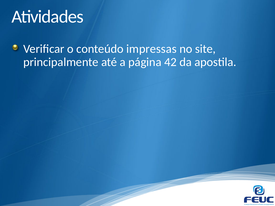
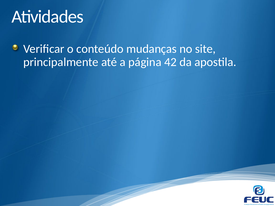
impressas: impressas -> mudanças (152, 49)
